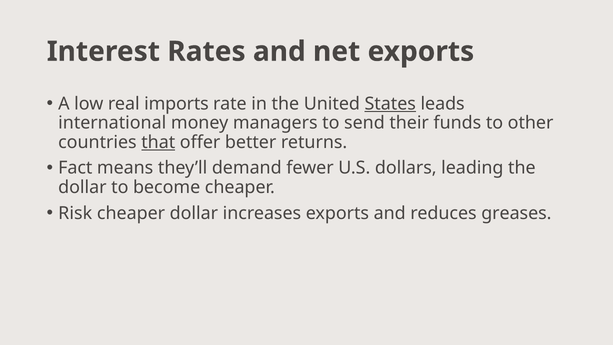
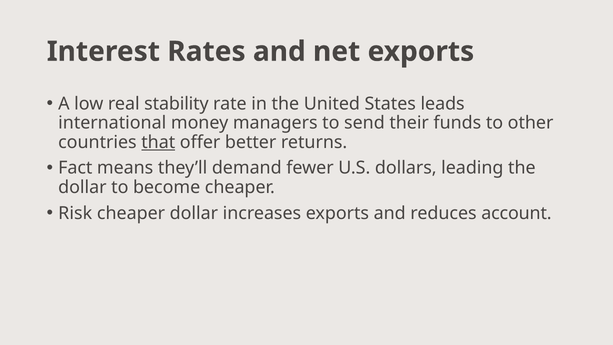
imports: imports -> stability (176, 104)
States underline: present -> none (390, 104)
greases: greases -> account (516, 213)
